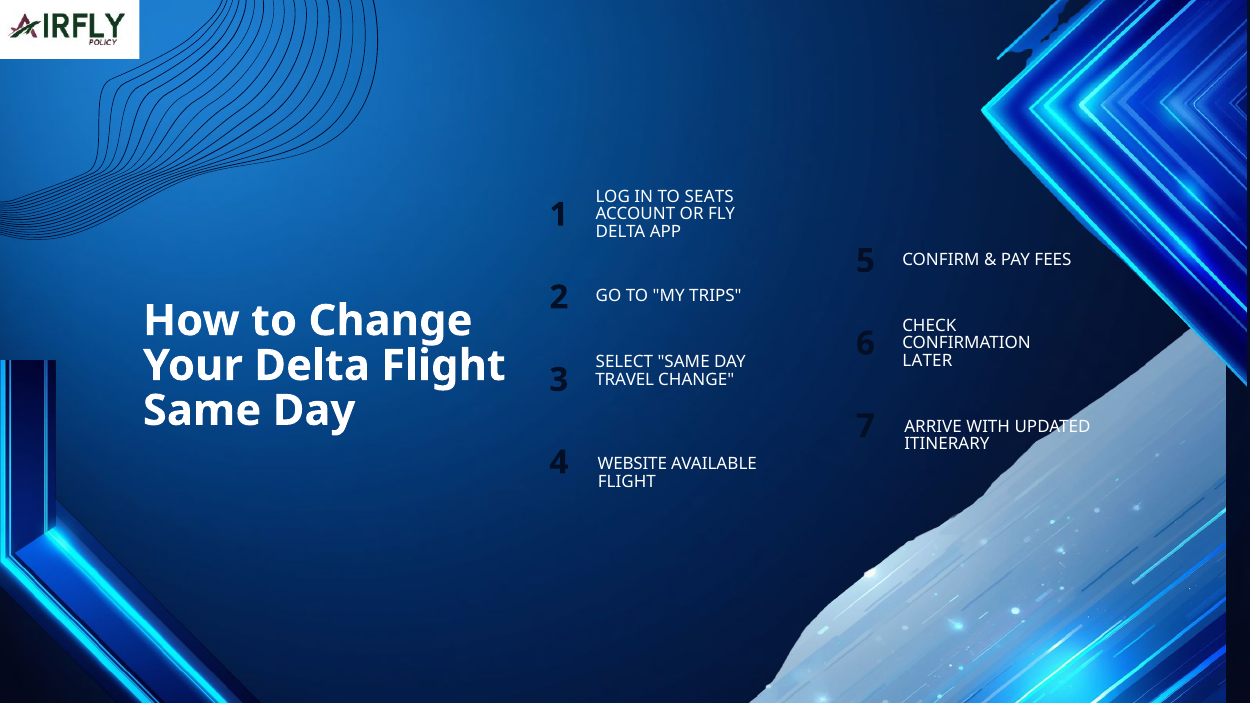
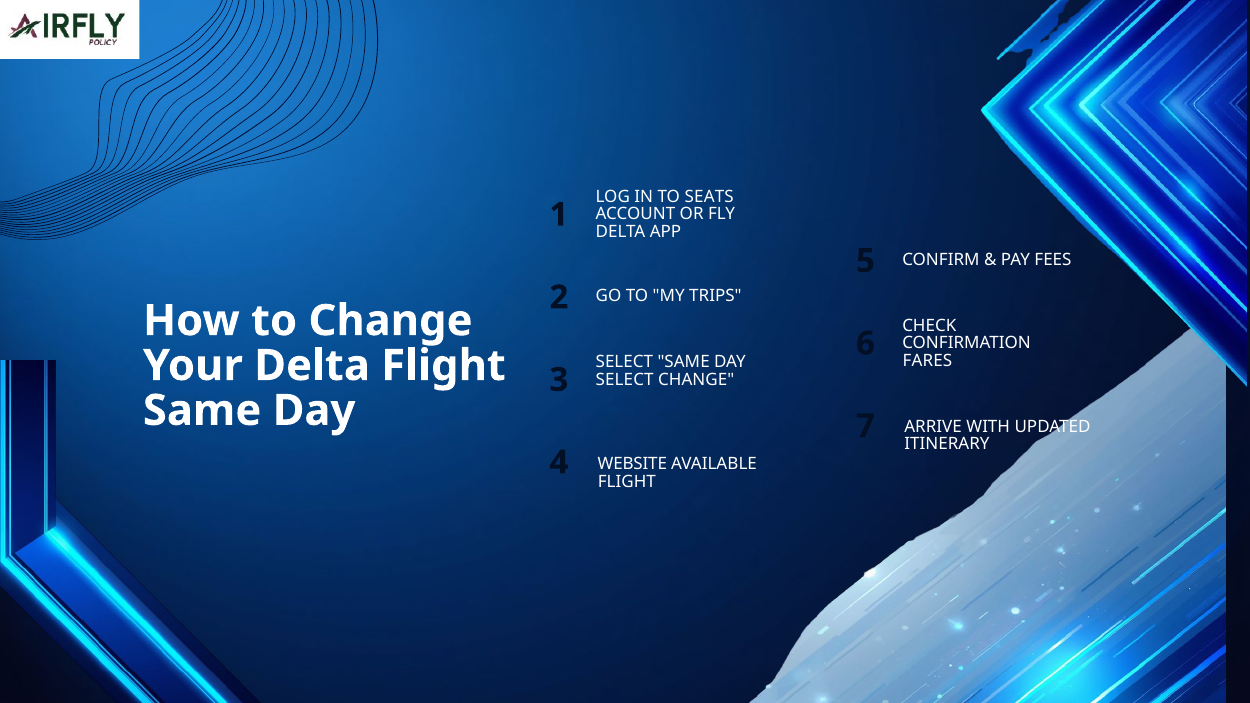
LATER: LATER -> FARES (927, 361)
TRAVEL: TRAVEL -> SELECT (625, 380)
